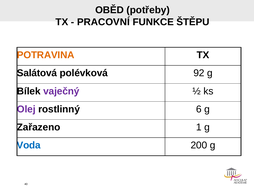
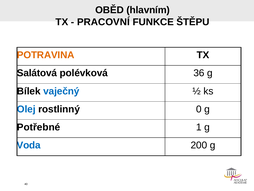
potřeby: potřeby -> hlavním (148, 10)
92: 92 -> 36 (199, 73)
vaječný colour: purple -> blue (61, 91)
Olej colour: purple -> blue (26, 109)
6: 6 -> 0 (199, 109)
Zařazeno: Zařazeno -> Potřebné (39, 127)
